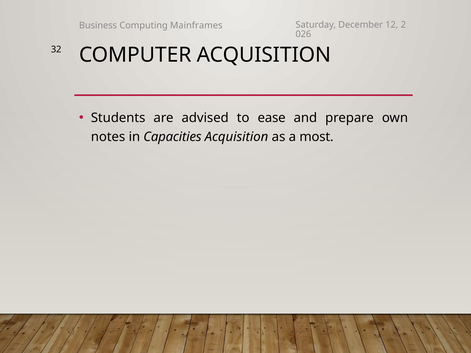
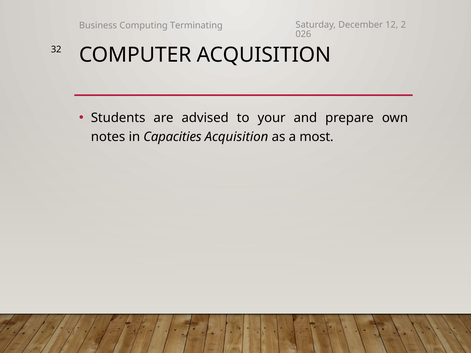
Mainframes: Mainframes -> Terminating (196, 26)
ease: ease -> your (272, 118)
